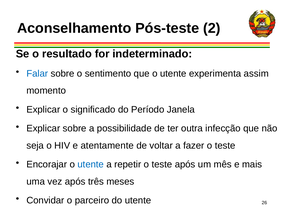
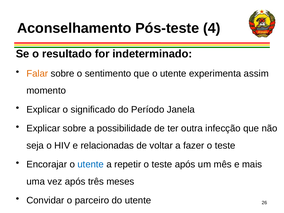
2: 2 -> 4 (212, 28)
Falar colour: blue -> orange (37, 74)
atentamente: atentamente -> relacionadas (107, 146)
